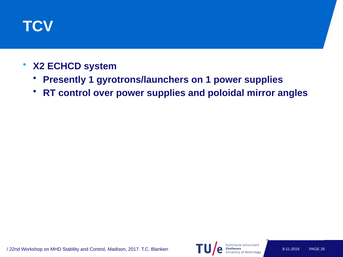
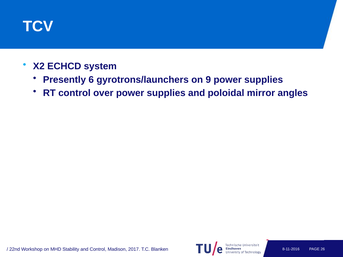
Presently 1: 1 -> 6 (91, 80)
on 1: 1 -> 9 (208, 80)
